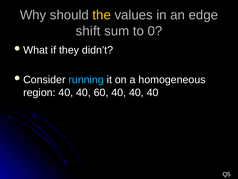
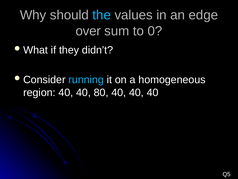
the colour: yellow -> light blue (102, 15)
shift: shift -> over (88, 31)
60: 60 -> 80 (101, 92)
